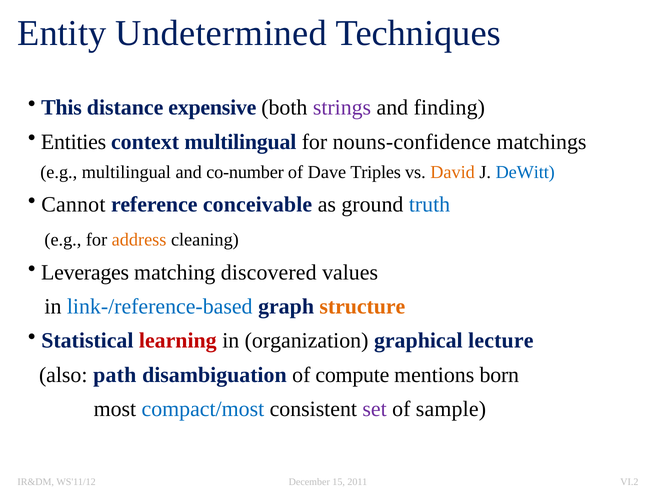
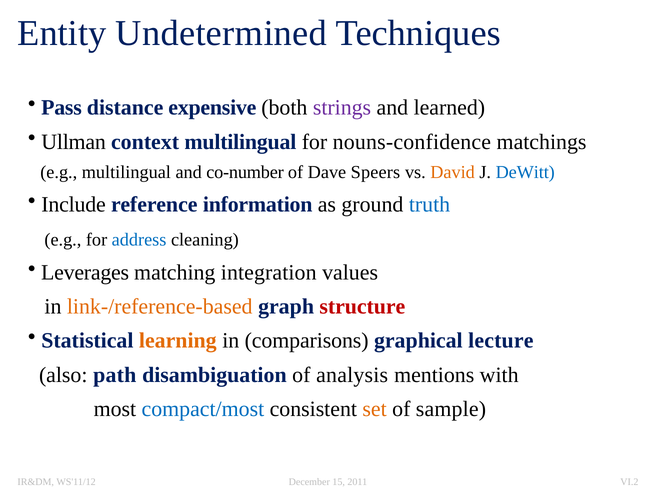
This: This -> Pass (61, 108)
finding: finding -> learned (449, 108)
Entities: Entities -> Ullman (74, 142)
Triples: Triples -> Speers (375, 172)
Cannot: Cannot -> Include (74, 204)
conceivable: conceivable -> information (258, 204)
address colour: orange -> blue (139, 240)
discovered: discovered -> integration (269, 273)
link-/reference-based colour: blue -> orange (160, 307)
structure colour: orange -> red (362, 307)
learning colour: red -> orange (178, 341)
organization: organization -> comparisons (307, 341)
compute: compute -> analysis (352, 375)
born: born -> with (499, 375)
set colour: purple -> orange (375, 409)
